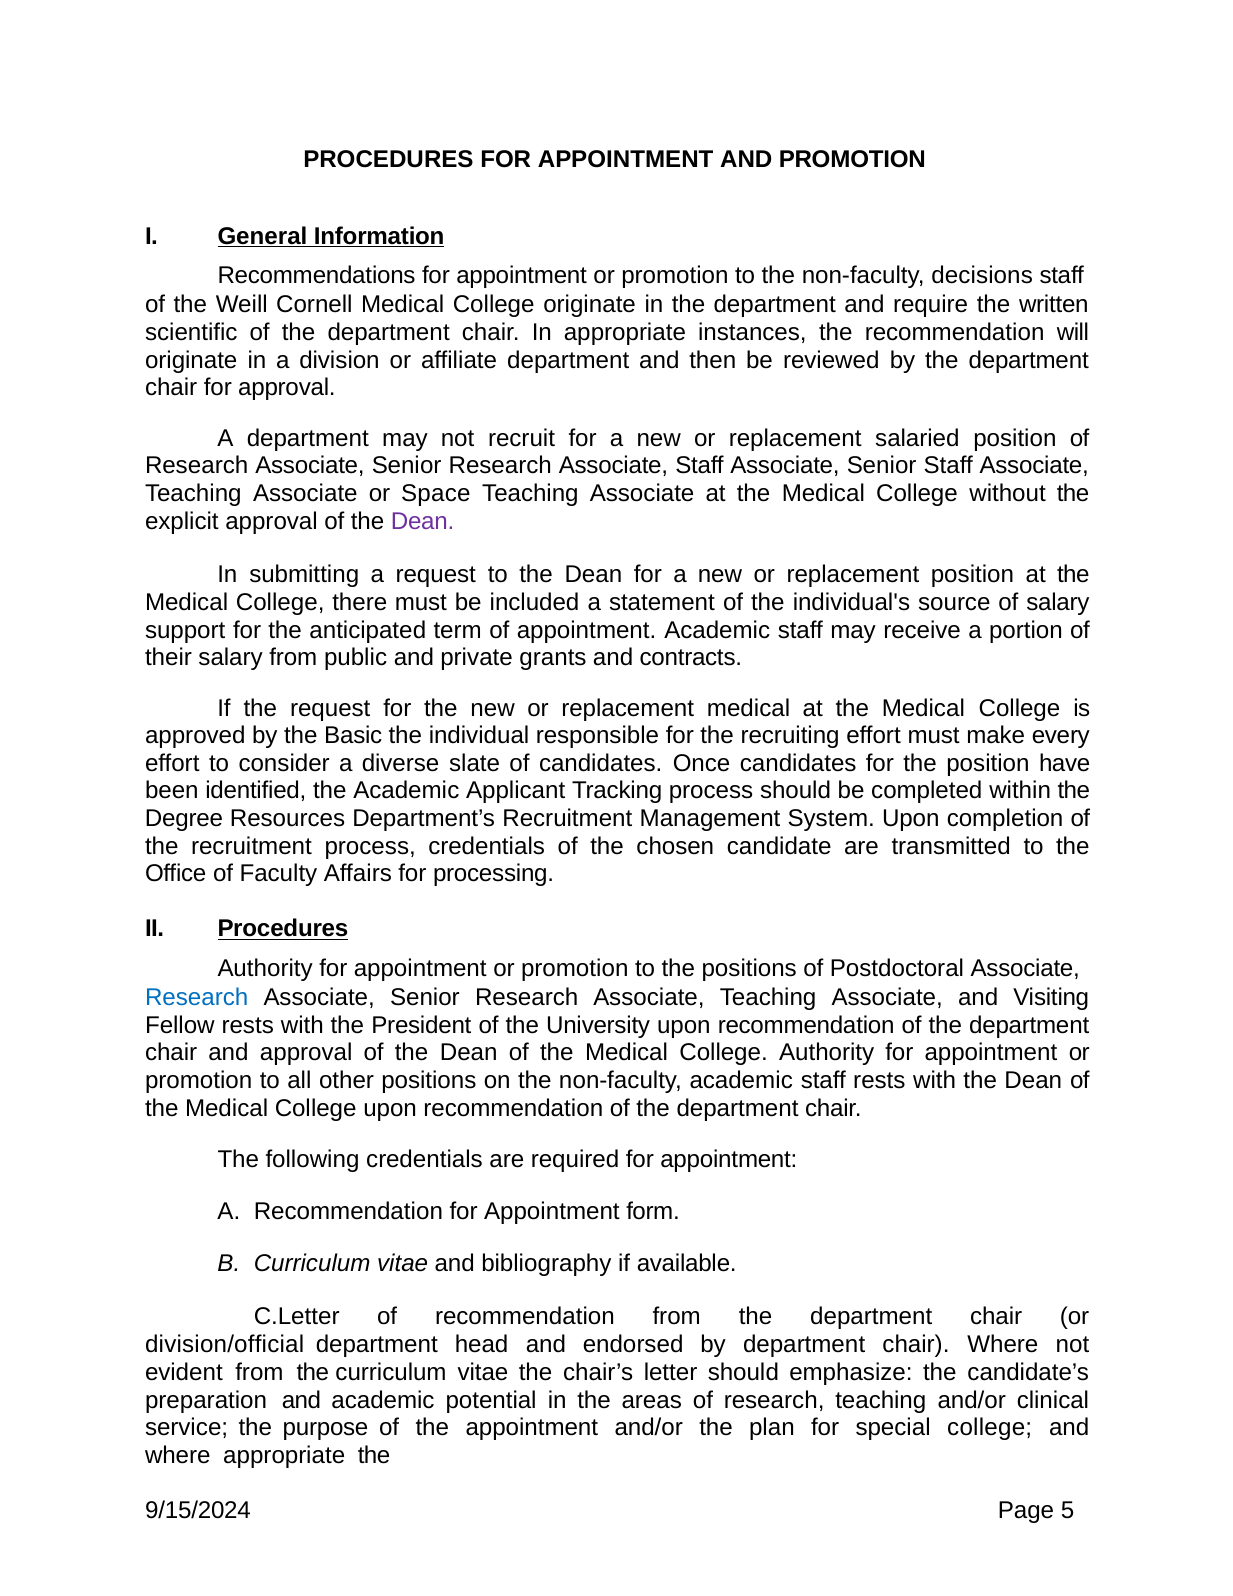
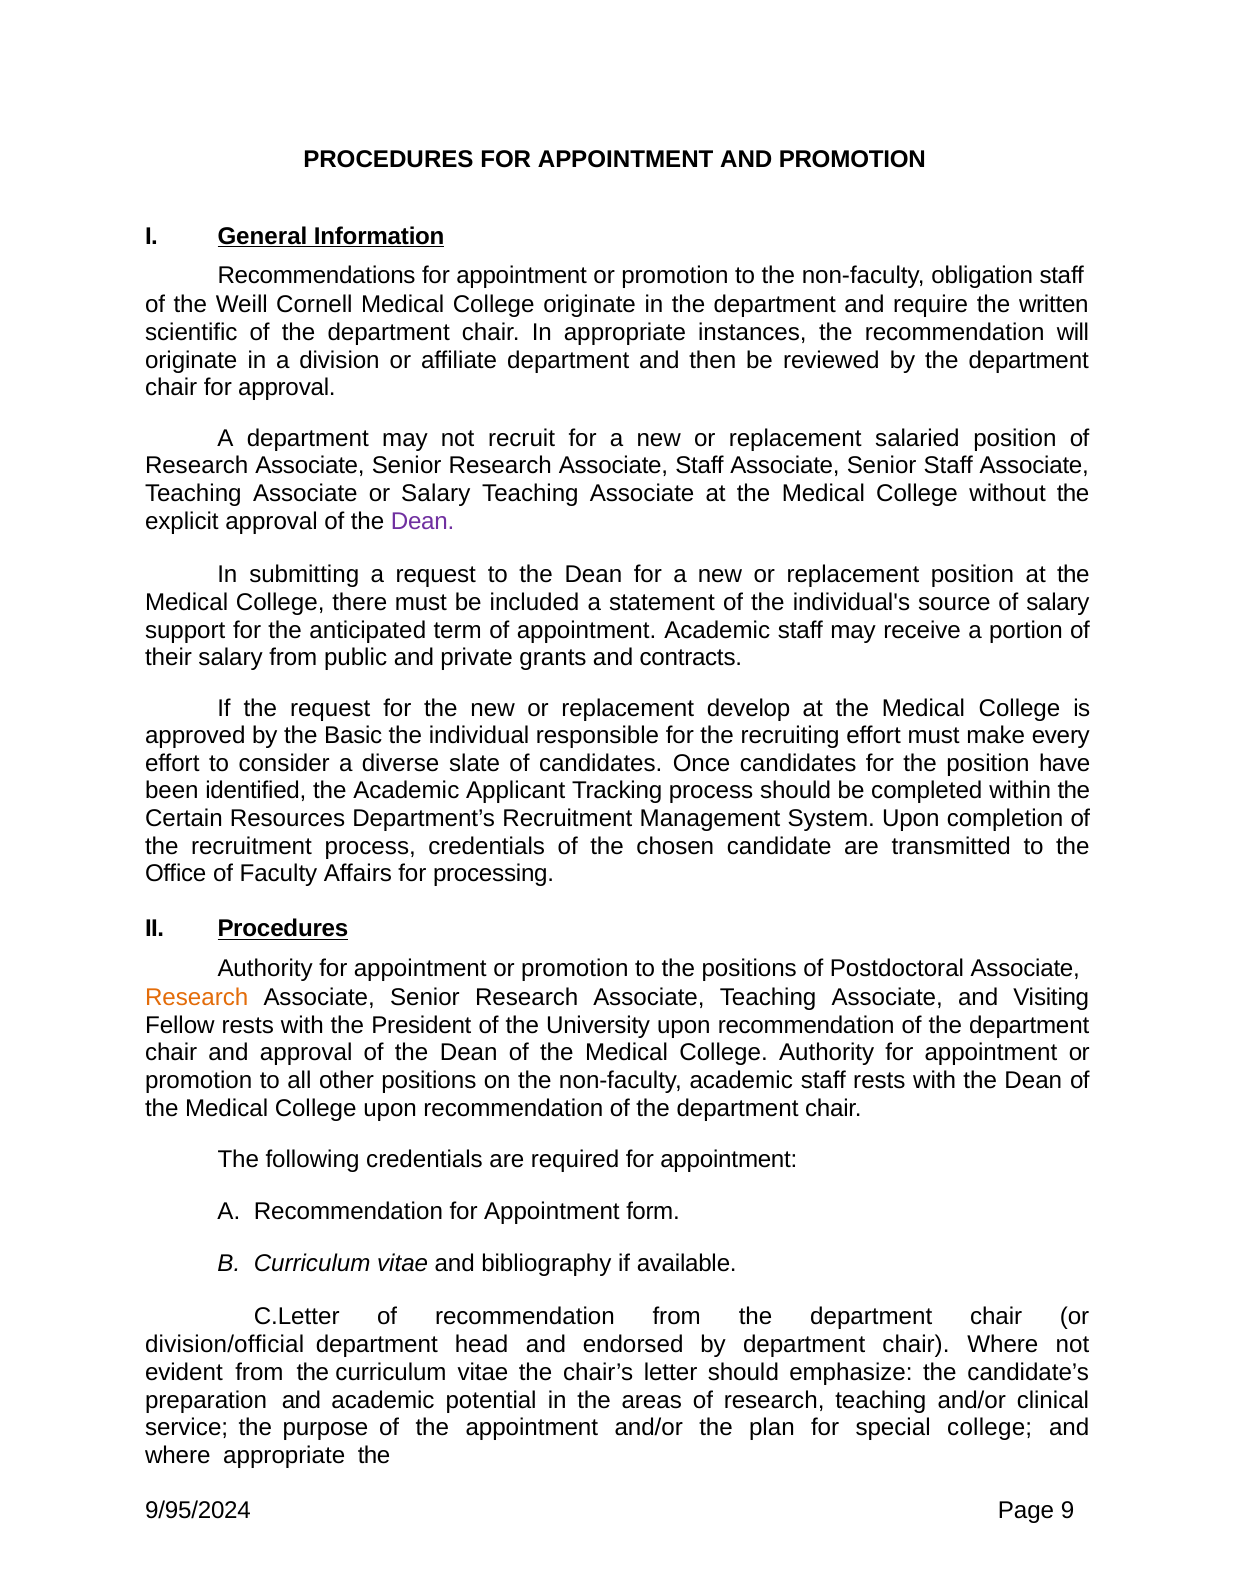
decisions: decisions -> obligation (982, 276)
or Space: Space -> Salary (436, 493)
replacement medical: medical -> develop (749, 708)
Degree: Degree -> Certain (184, 818)
Research colour: blue -> orange (197, 997)
9/15/2024: 9/15/2024 -> 9/95/2024 (198, 1510)
5: 5 -> 9 (1067, 1510)
